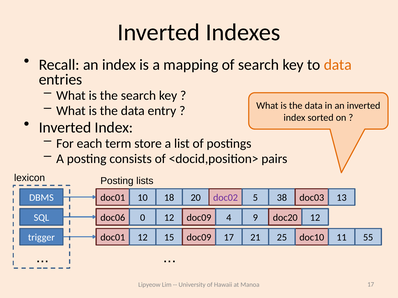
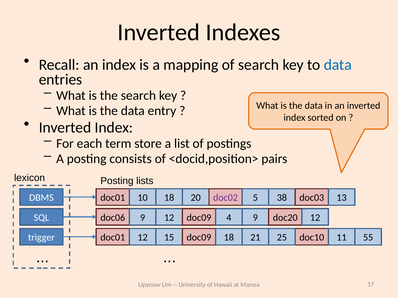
data colour: orange -> blue (338, 65)
doc06 0: 0 -> 9 (143, 218)
doc09 17: 17 -> 18 (229, 238)
